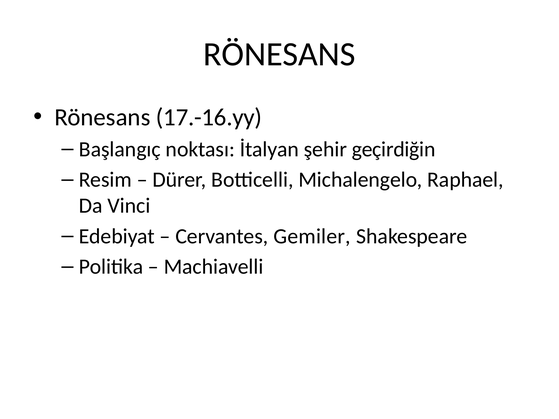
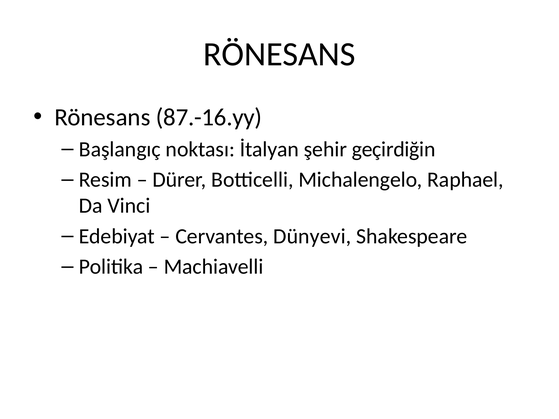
17.-16.yy: 17.-16.yy -> 87.-16.yy (209, 117)
Gemiler: Gemiler -> Dünyevi (312, 236)
